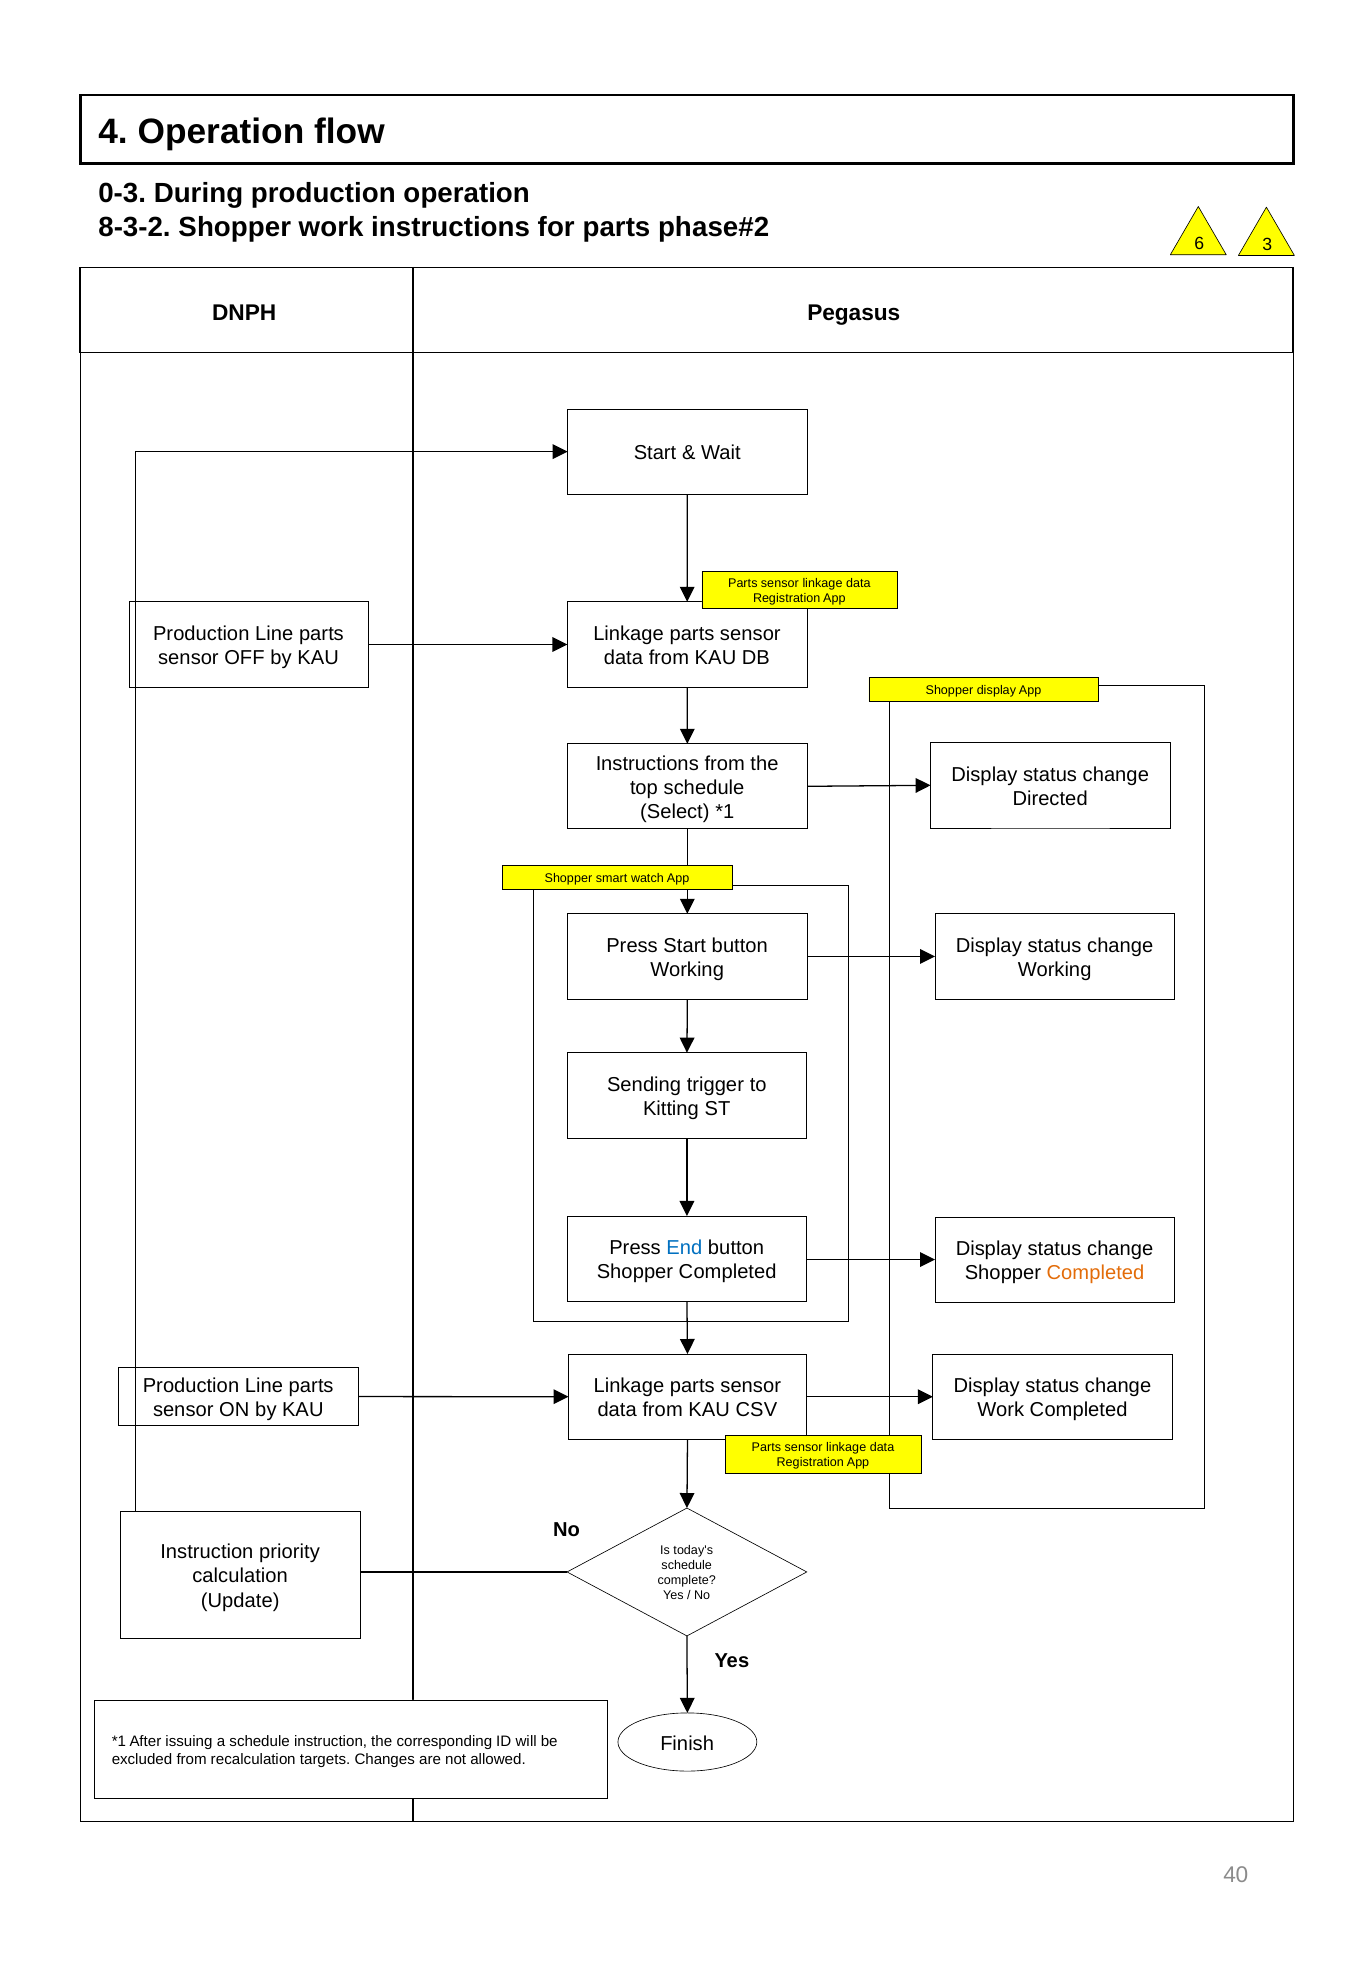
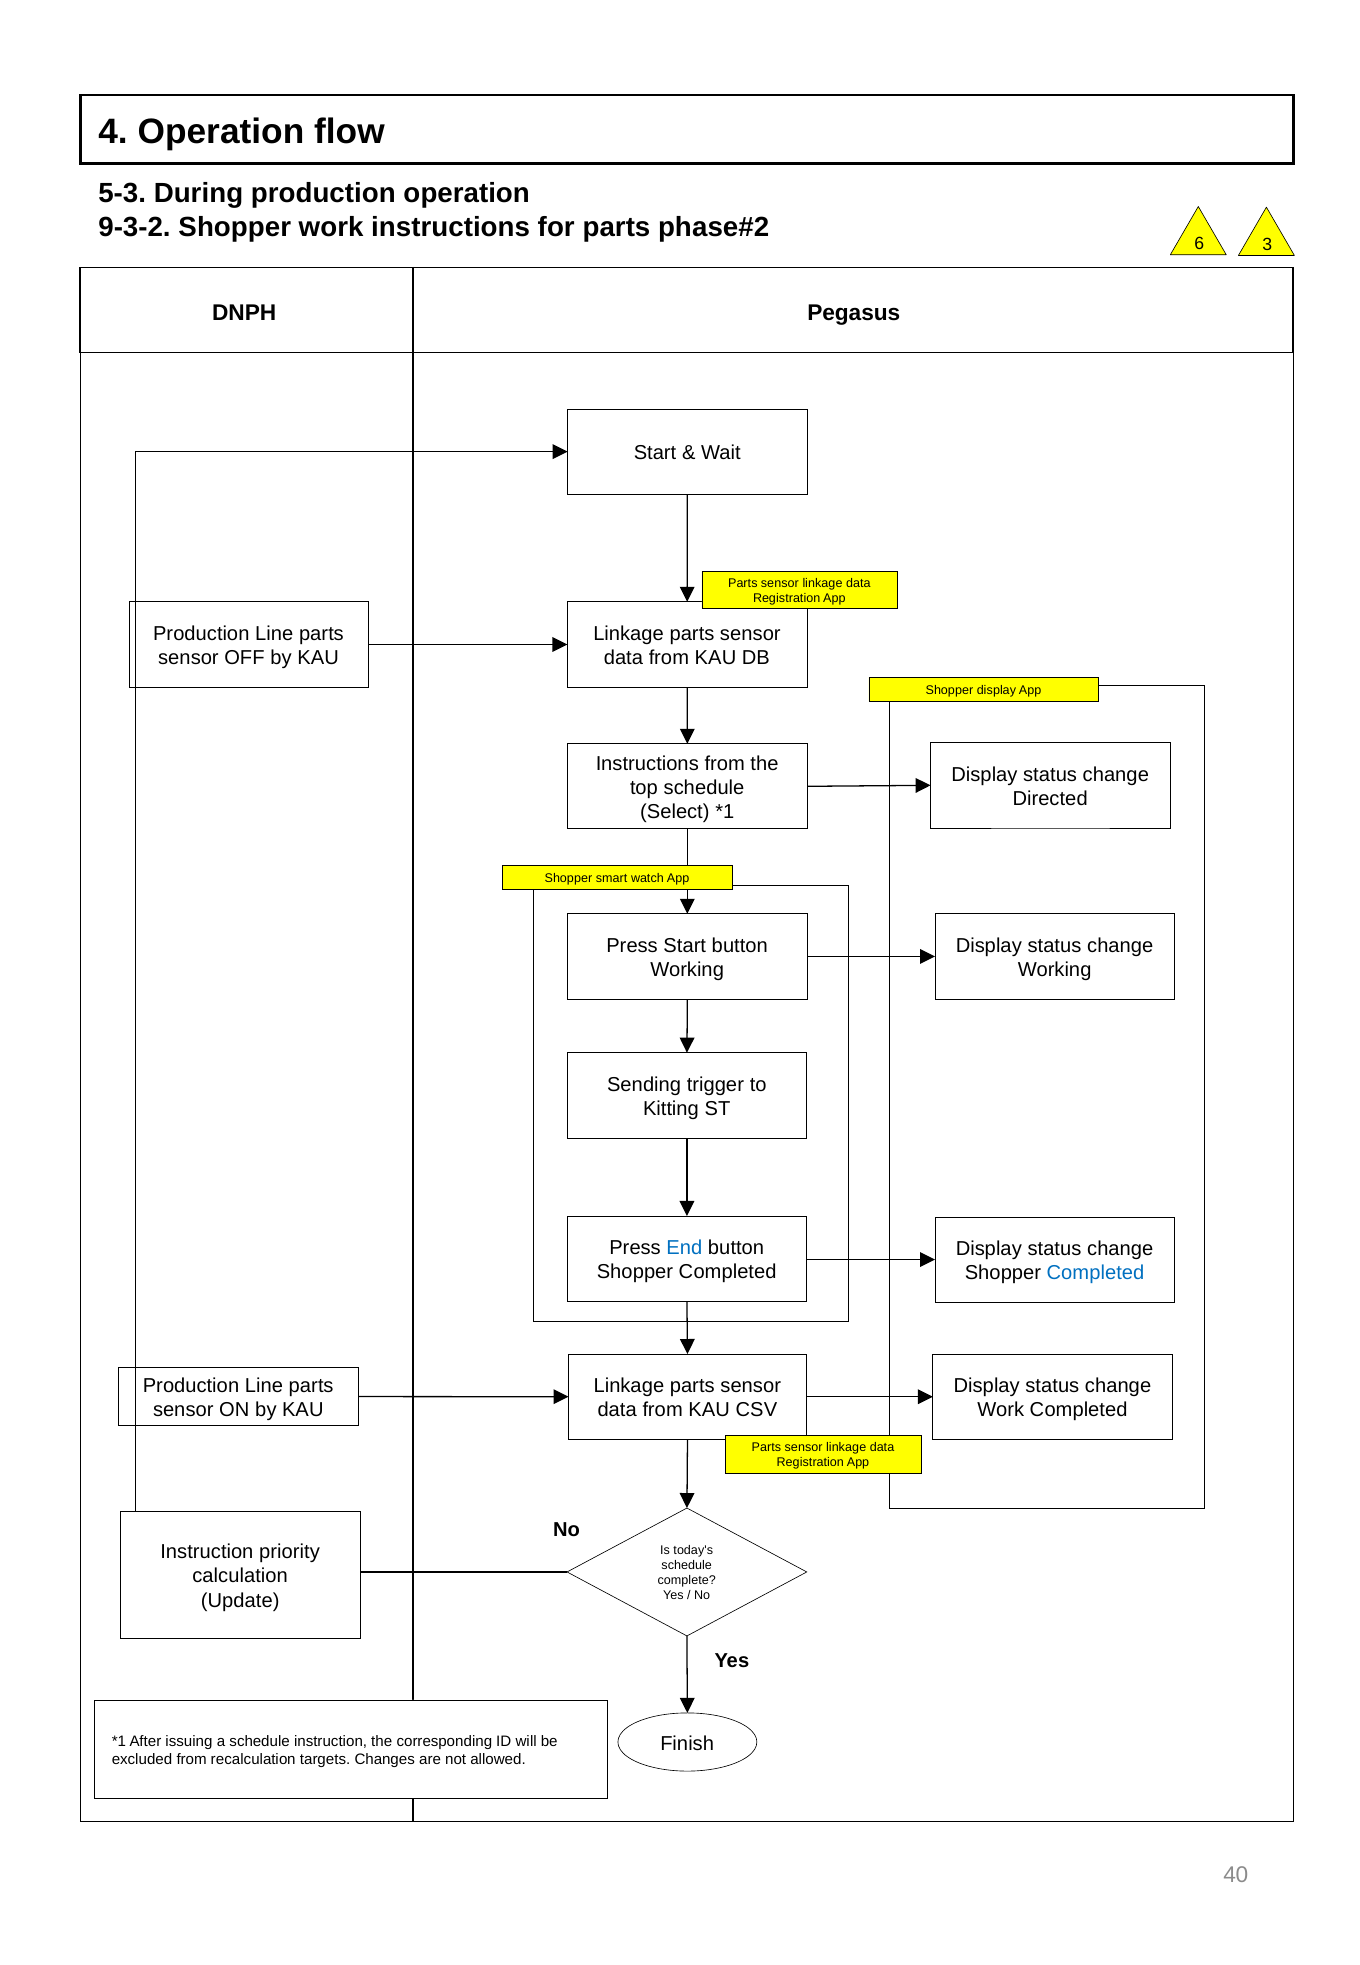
0-3: 0-3 -> 5-3 (122, 194)
8-3-2: 8-3-2 -> 9-3-2 (135, 227)
Completed colour: orange -> blue (1095, 1273)
